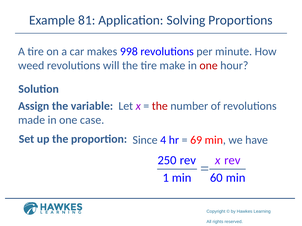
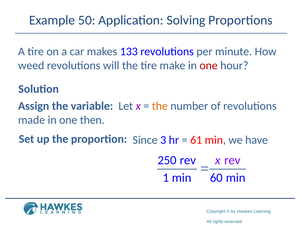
81: 81 -> 50 (87, 20)
998: 998 -> 133 (129, 52)
the colour: red -> orange (160, 106)
case: case -> then (92, 120)
4: 4 -> 3 (163, 140)
69: 69 -> 61 (196, 140)
